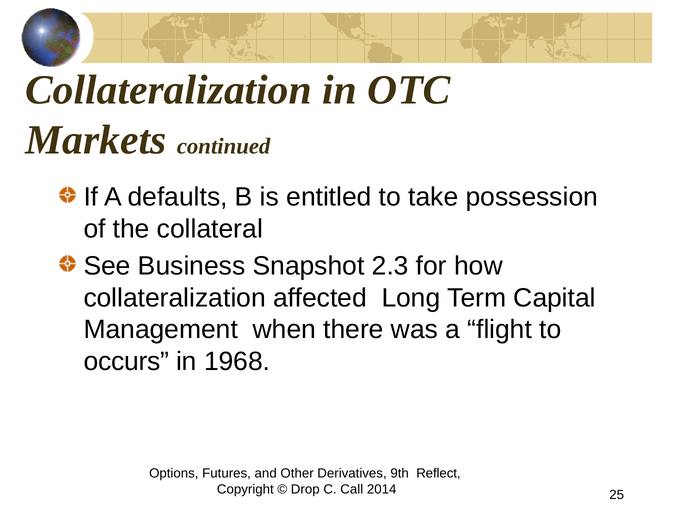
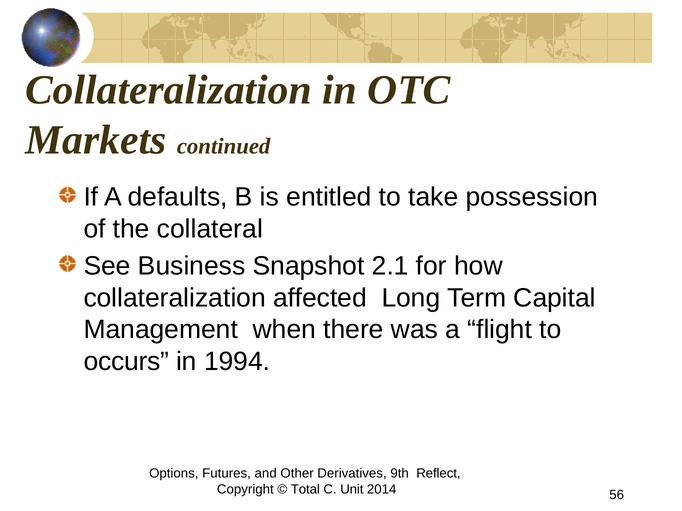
2.3: 2.3 -> 2.1 (390, 266)
1968: 1968 -> 1994 (237, 362)
Drop: Drop -> Total (305, 490)
Call: Call -> Unit (352, 490)
25: 25 -> 56 (617, 495)
